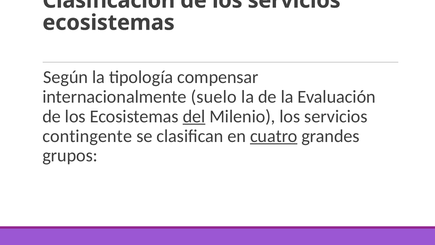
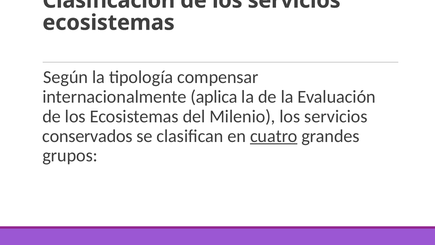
suelo: suelo -> aplica (214, 97)
del underline: present -> none (194, 116)
contingente: contingente -> conservados (87, 136)
